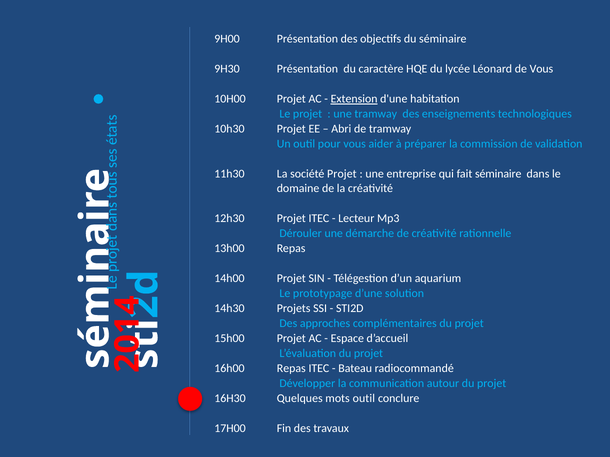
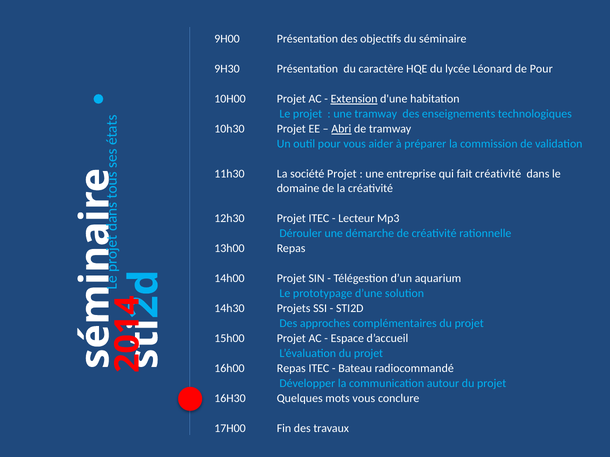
de Vous: Vous -> Pour (541, 69)
Abri underline: none -> present (341, 129)
fait séminaire: séminaire -> créativité (498, 174)
mots outil: outil -> vous (364, 399)
